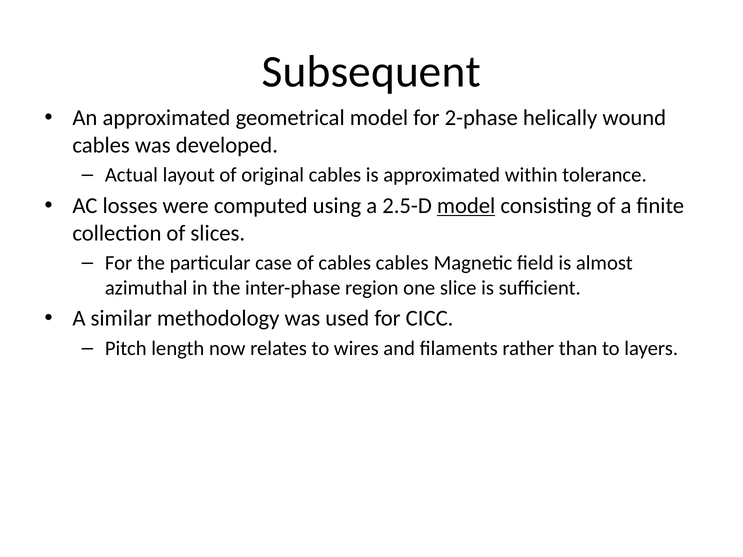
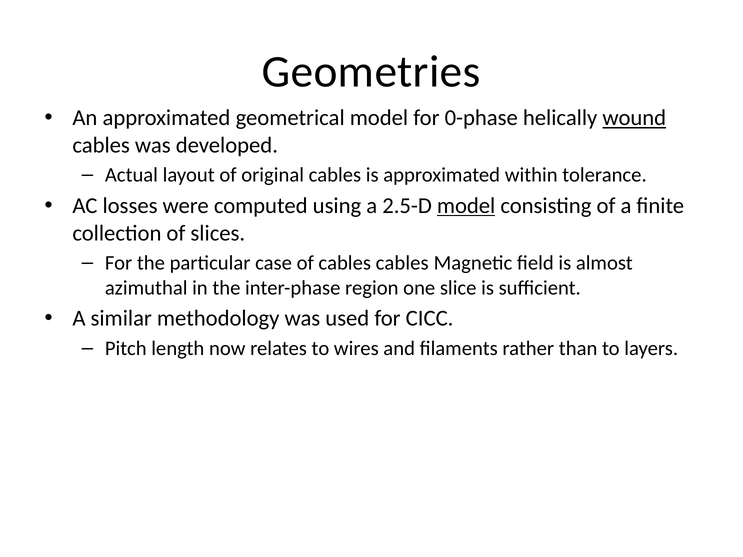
Subsequent: Subsequent -> Geometries (371, 72)
2-phase: 2-phase -> 0-phase (481, 118)
wound underline: none -> present (634, 118)
